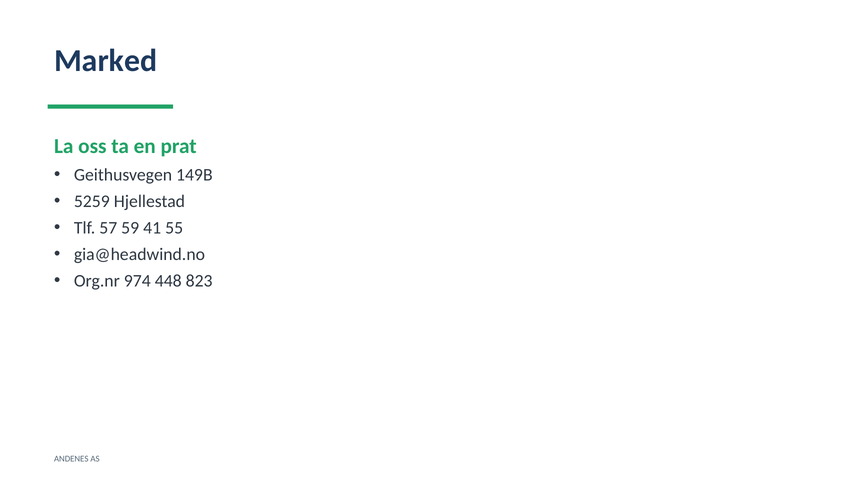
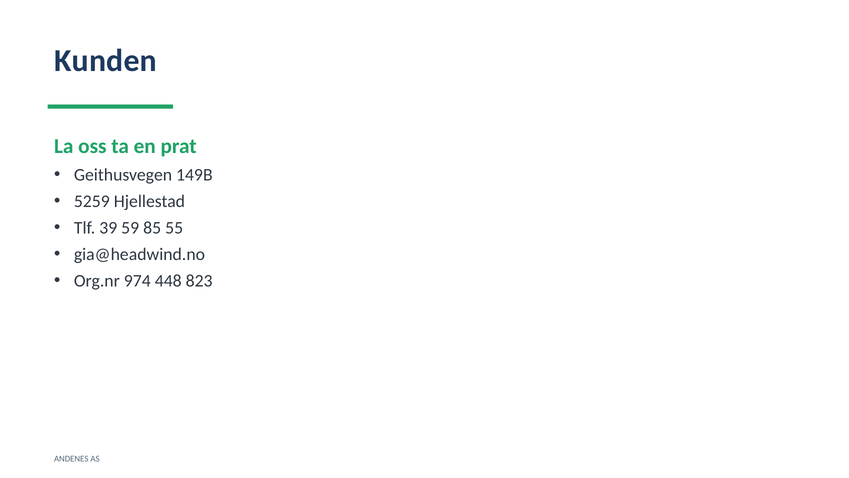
Marked: Marked -> Kunden (106, 61)
57: 57 -> 39 (108, 228)
41: 41 -> 85 (152, 228)
